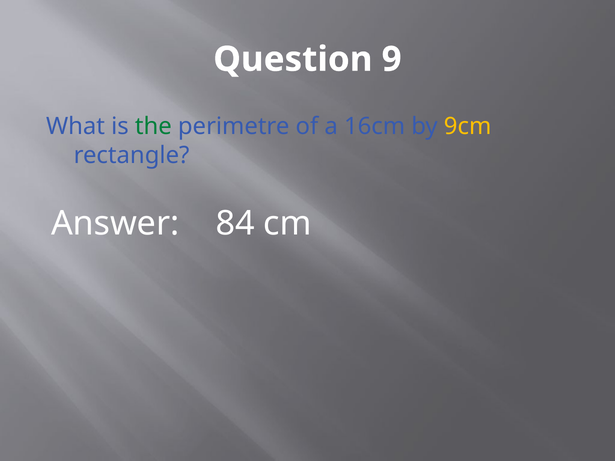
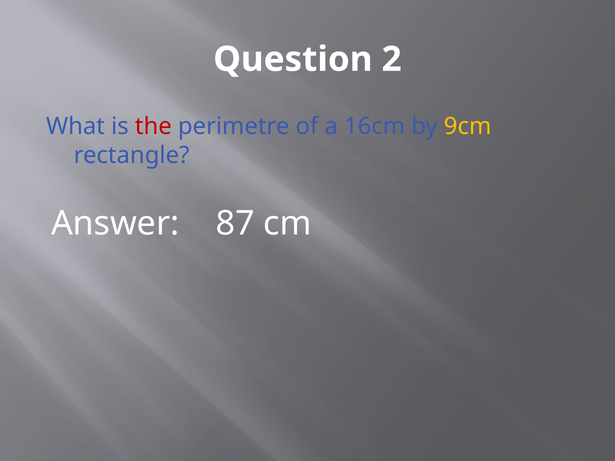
9: 9 -> 2 (392, 59)
the colour: green -> red (153, 127)
84: 84 -> 87 (235, 224)
